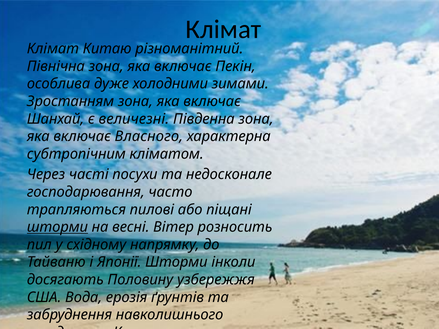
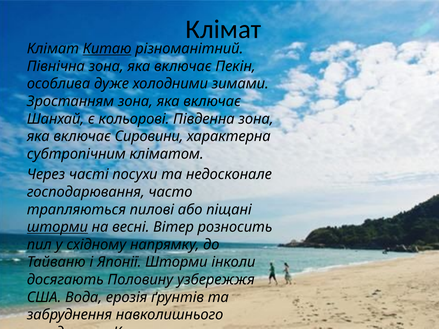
Китаю underline: none -> present (107, 49)
величезні: величезні -> кольорові (134, 119)
Власного: Власного -> Сировини (149, 137)
